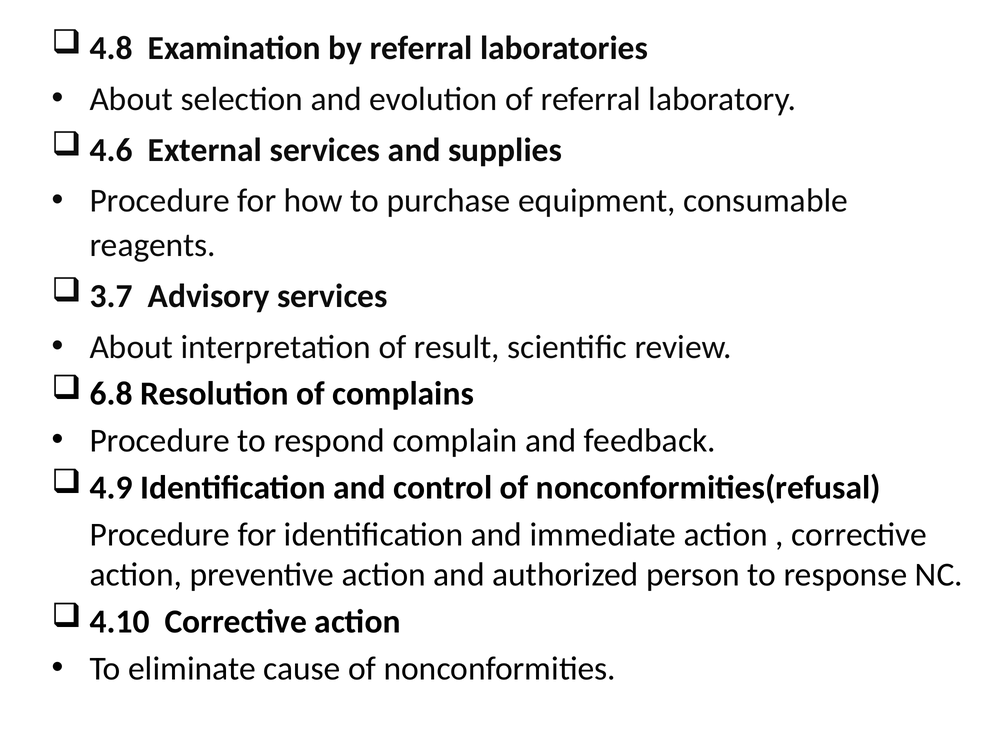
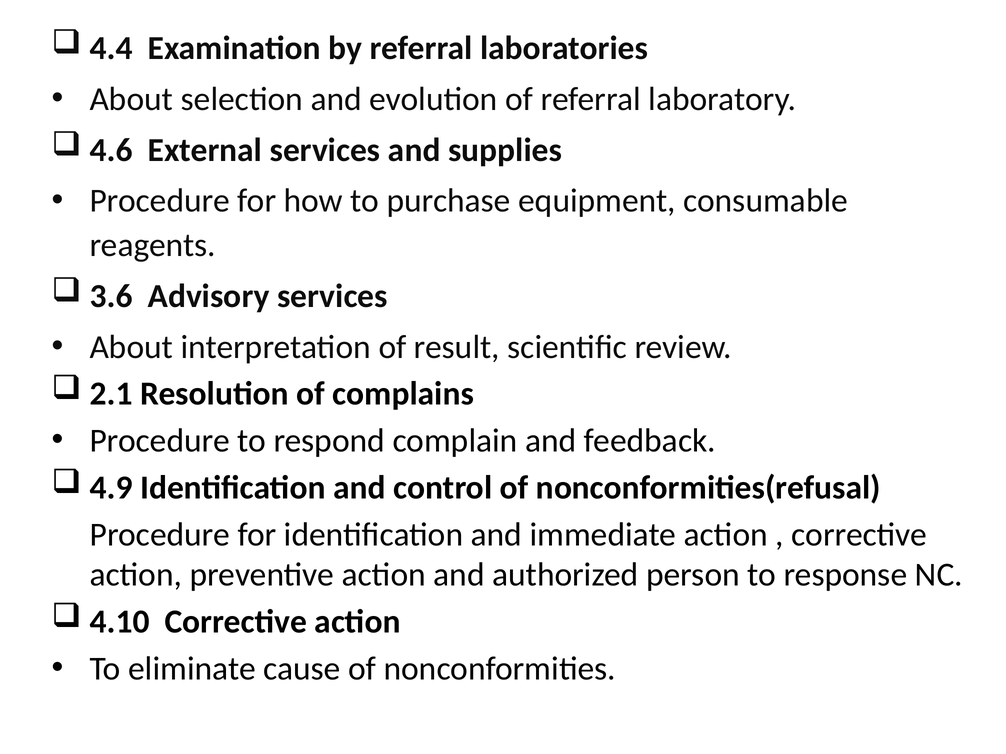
4.8: 4.8 -> 4.4 (111, 48)
3.7: 3.7 -> 3.6 (111, 296)
6.8: 6.8 -> 2.1 (111, 394)
